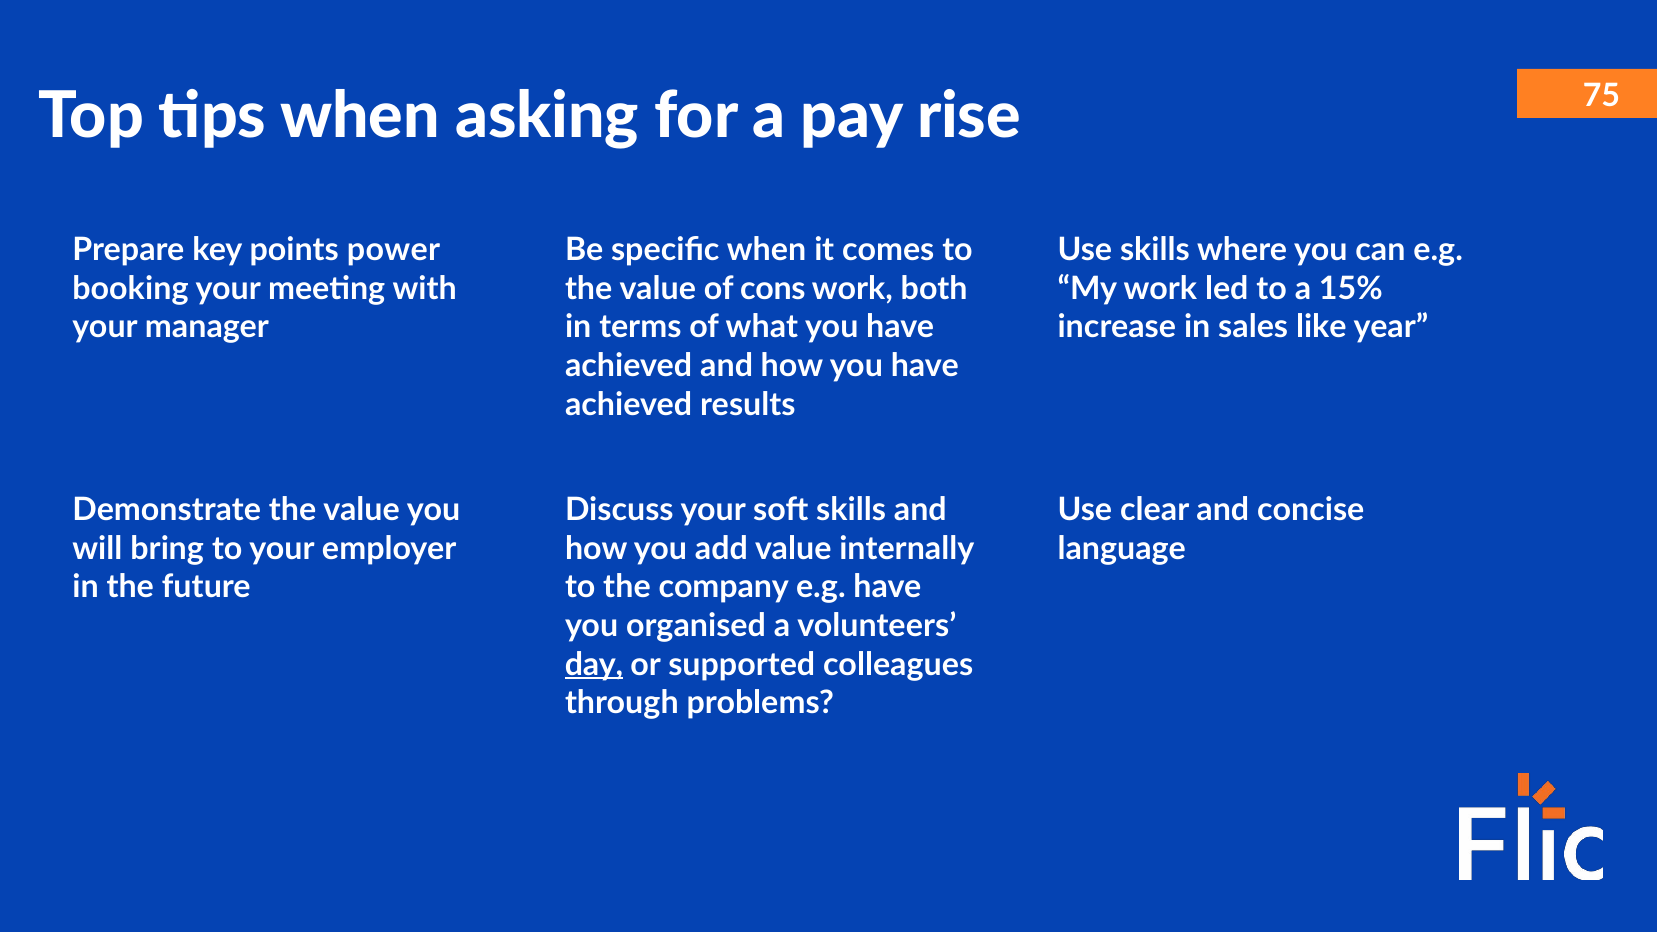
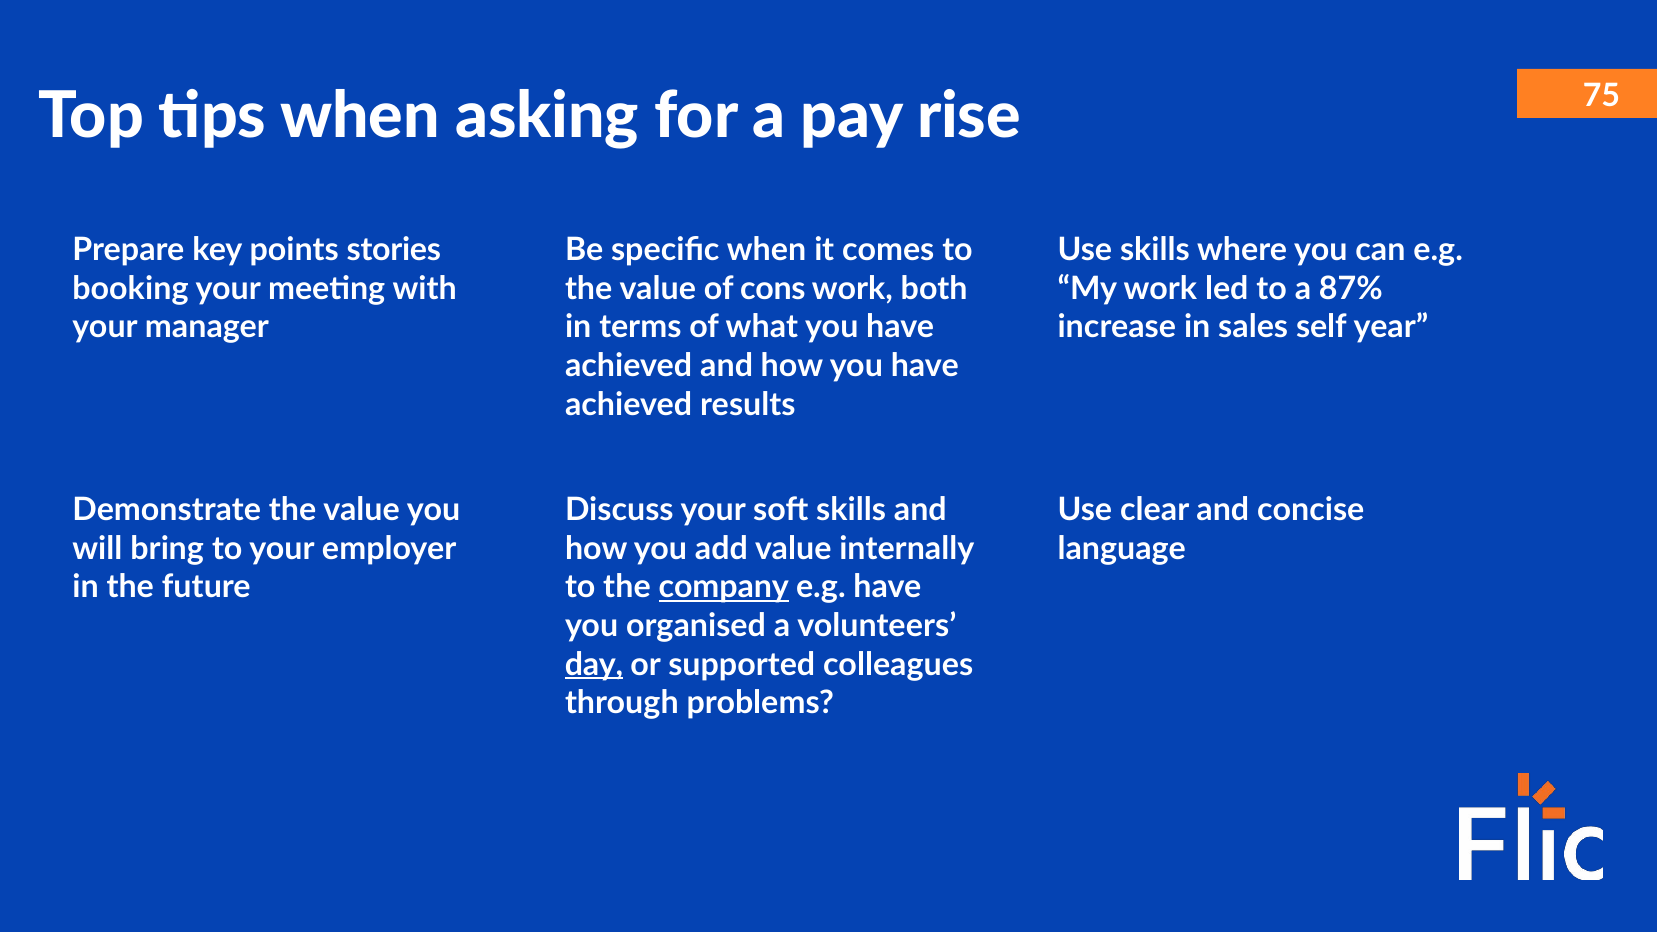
power: power -> stories (394, 250)
15%: 15% -> 87% (1351, 289)
like: like -> self (1321, 327)
company underline: none -> present (724, 587)
